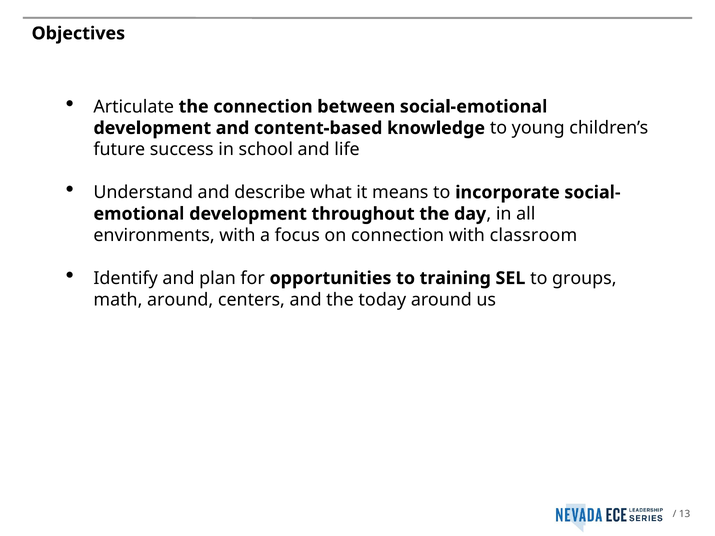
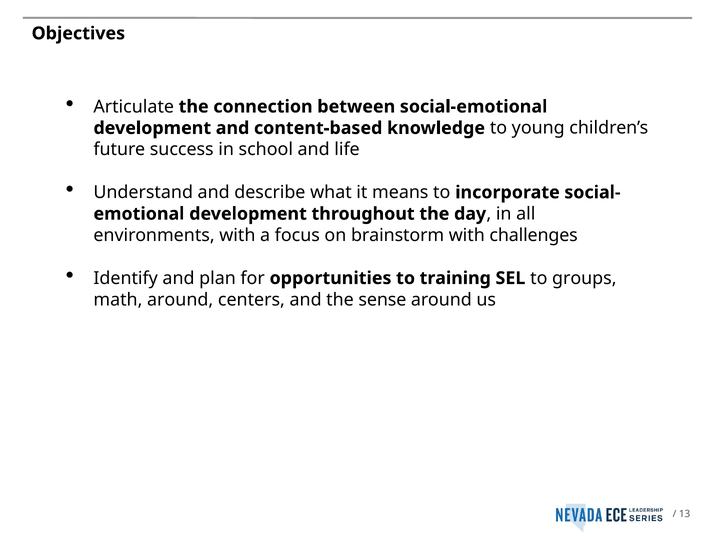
on connection: connection -> brainstorm (398, 235)
classroom: classroom -> challenges (534, 235)
today: today -> sense (382, 300)
